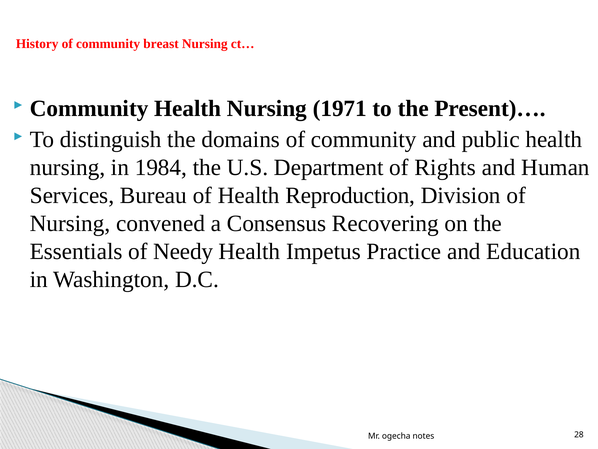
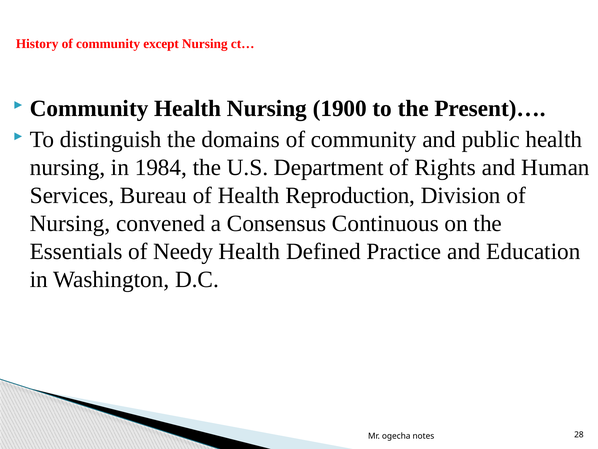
breast: breast -> except (161, 44)
1971: 1971 -> 1900 (340, 108)
Recovering: Recovering -> Continuous (385, 223)
Impetus: Impetus -> Defined (323, 251)
